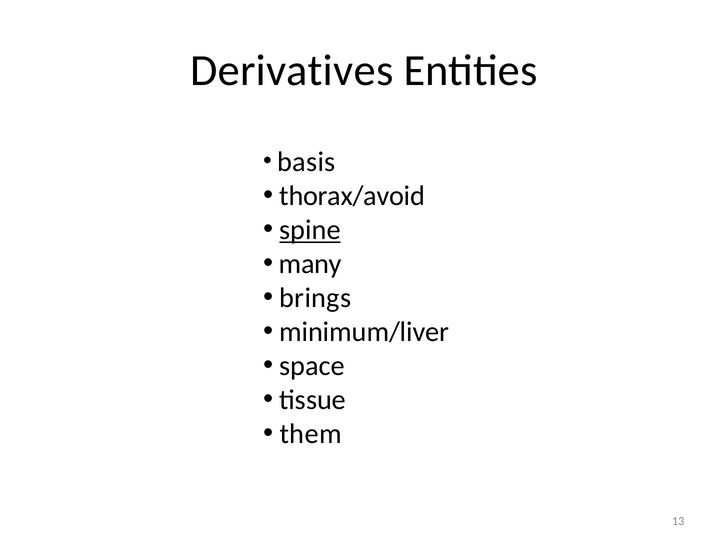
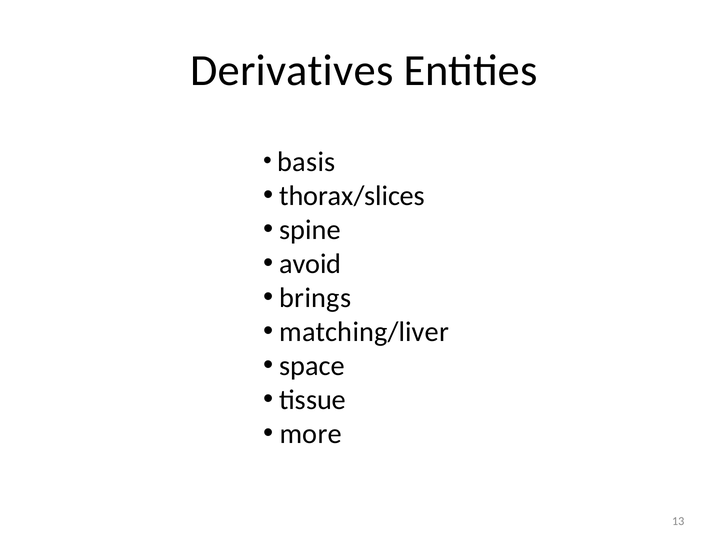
thorax/avoid: thorax/avoid -> thorax/slices (352, 196)
spine underline: present -> none (310, 230)
many: many -> avoid (310, 264)
minimum/liver: minimum/liver -> matching/liver (364, 332)
them: them -> more (311, 434)
